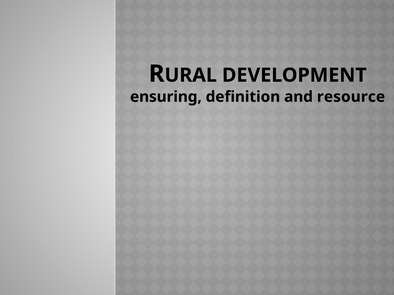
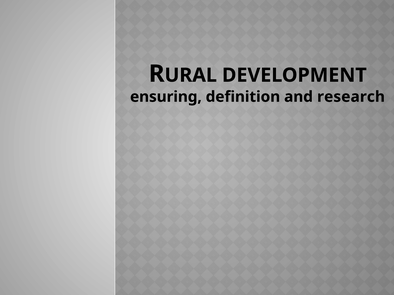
resource: resource -> research (351, 97)
